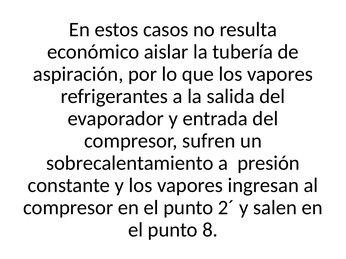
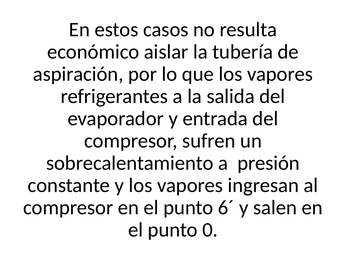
2´: 2´ -> 6´ (226, 208)
8: 8 -> 0 (210, 230)
